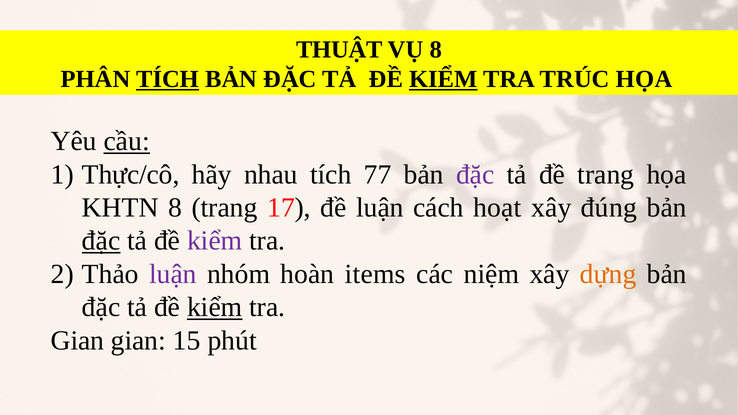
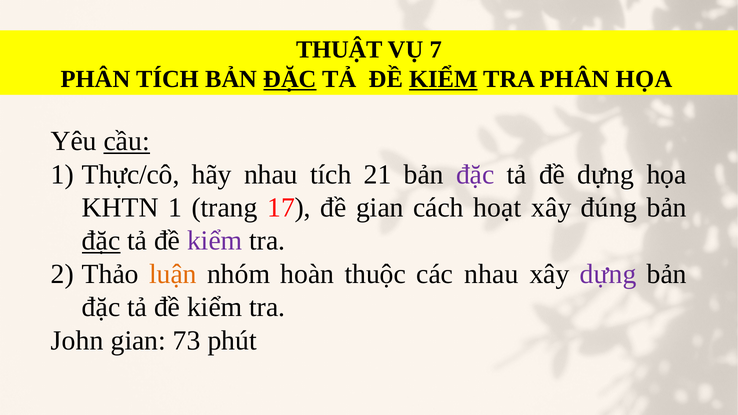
VỤ 8: 8 -> 7 (436, 50)
TÍCH underline: present -> none (168, 79)
ĐẶC underline: none -> present (290, 79)
TRA TRÚC: TRÚC -> PHÂN (575, 79)
77: 77 -> 21 (378, 174)
đề trang: trang -> dựng (606, 174)
KHTN 8: 8 -> 1 (175, 208)
đề luận: luận -> gian (380, 208)
luận colour: purple -> orange (173, 274)
items: items -> thuộc (375, 274)
các niệm: niệm -> nhau (491, 274)
dựng colour: orange -> purple (608, 274)
kiểm underline: present -> none (215, 307)
Gian: Gian -> John (77, 340)
15: 15 -> 73 (187, 340)
